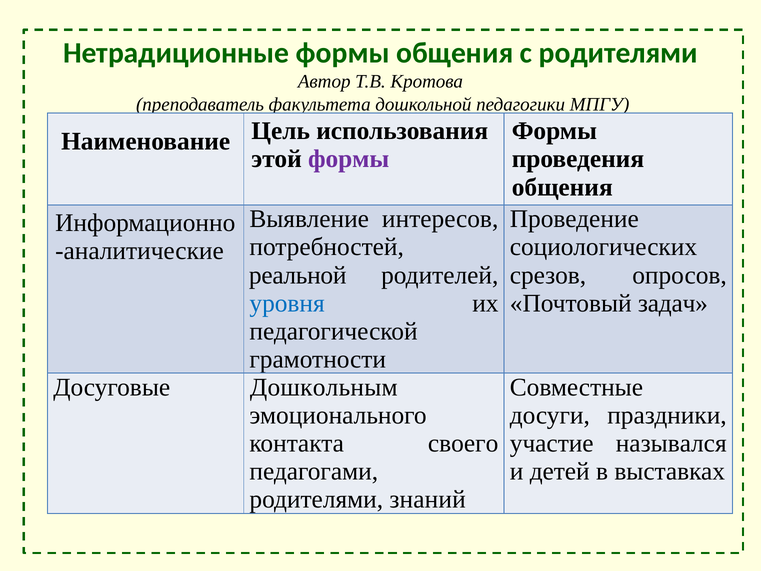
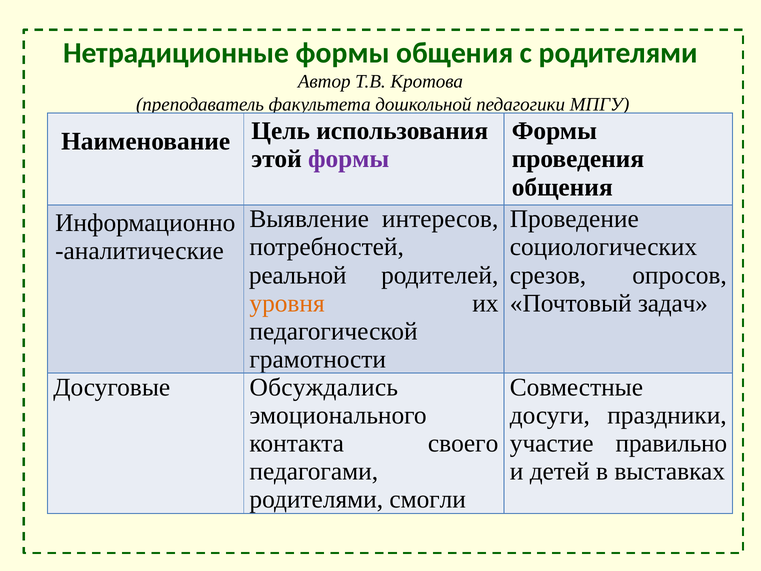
уровня colour: blue -> orange (287, 303)
Дошкольным: Дошкольным -> Обсуждались (324, 387)
назывался: назывался -> правильно (671, 443)
знаний: знаний -> смогли (428, 499)
